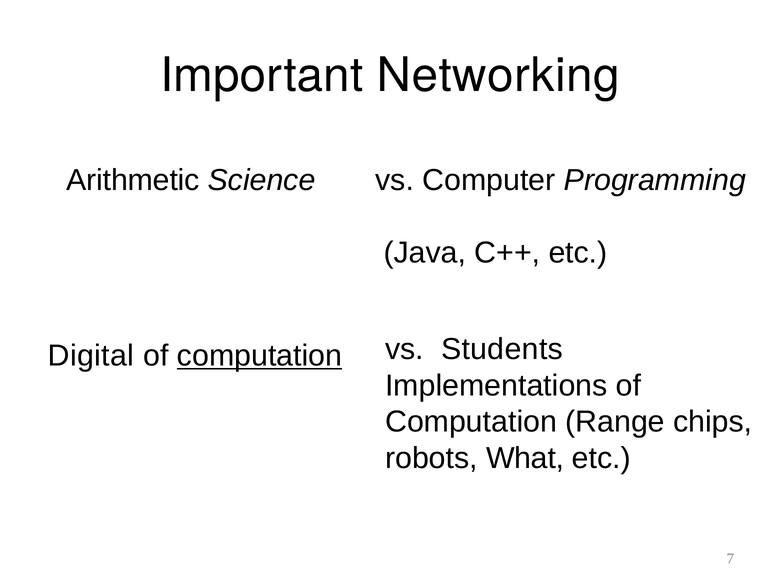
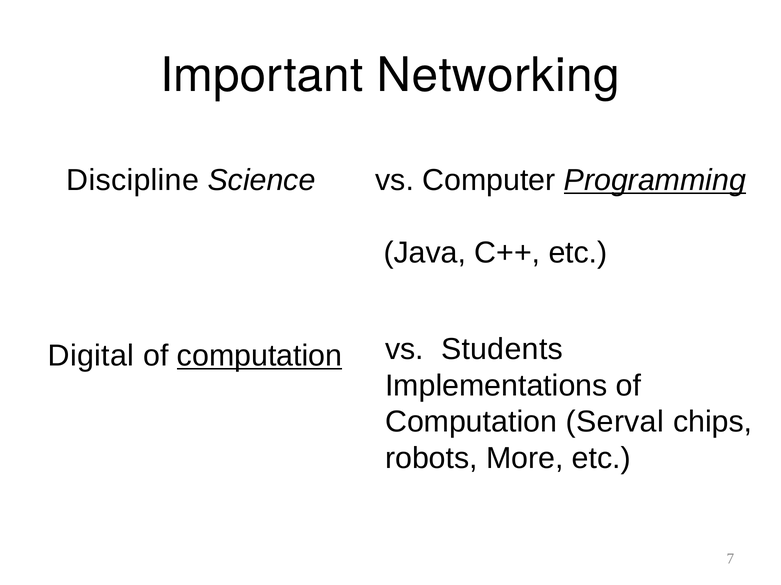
Arithmetic: Arithmetic -> Discipline (133, 180)
Programming underline: none -> present (655, 180)
Range: Range -> Serval (615, 423)
What: What -> More (525, 459)
